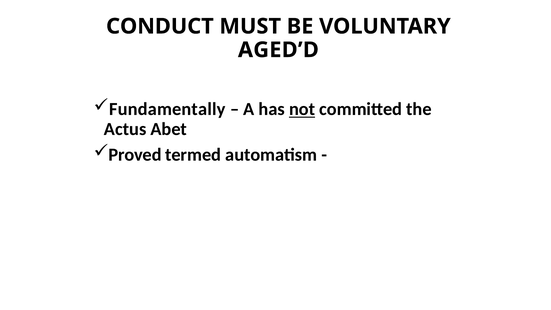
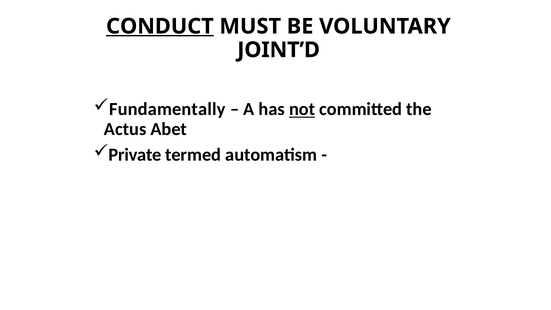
CONDUCT underline: none -> present (160, 26)
AGED’D: AGED’D -> JOINT’D (279, 50)
Proved: Proved -> Private (135, 155)
